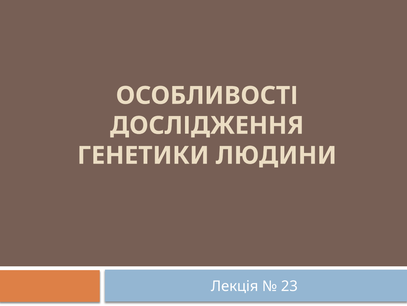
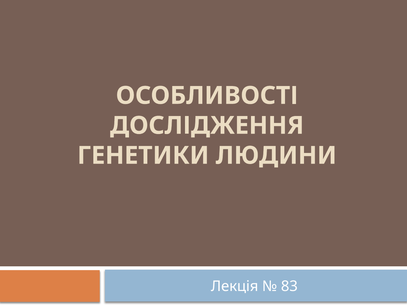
23: 23 -> 83 (289, 286)
